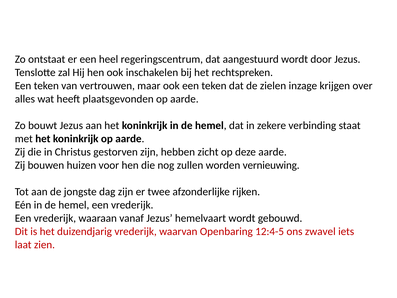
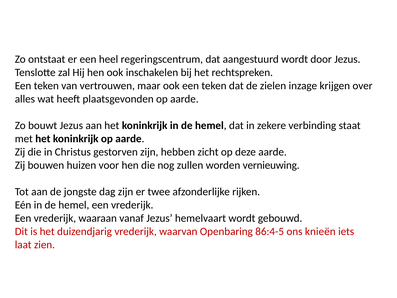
12:4-5: 12:4-5 -> 86:4-5 (270, 231)
zwavel: zwavel -> knieën (320, 231)
